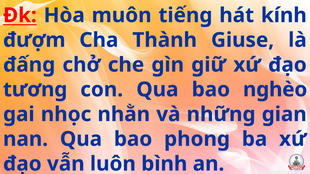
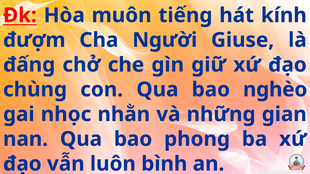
Thành: Thành -> Người (165, 40)
tương: tương -> chùng (35, 90)
